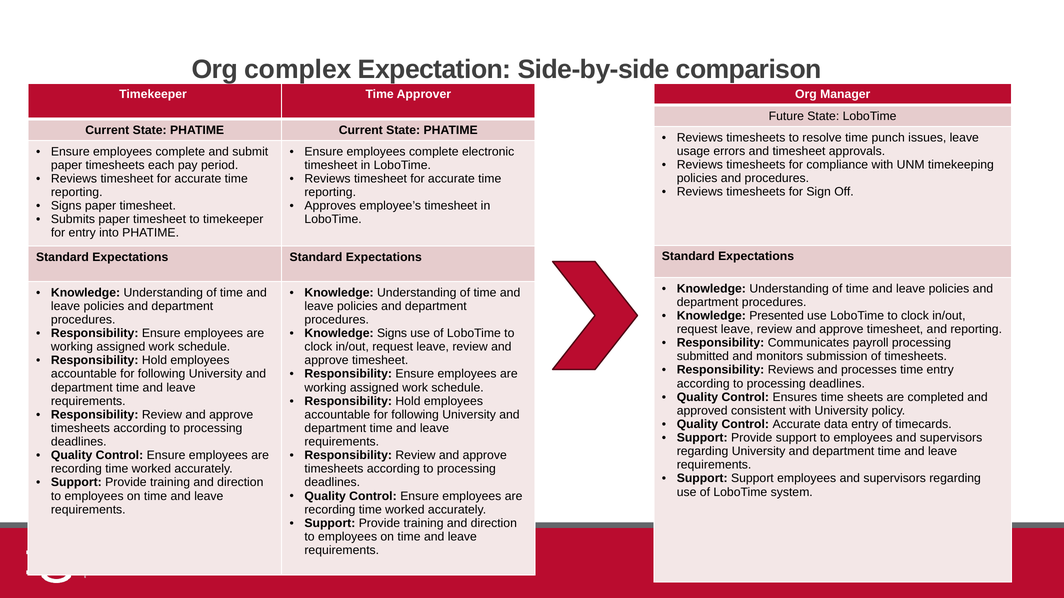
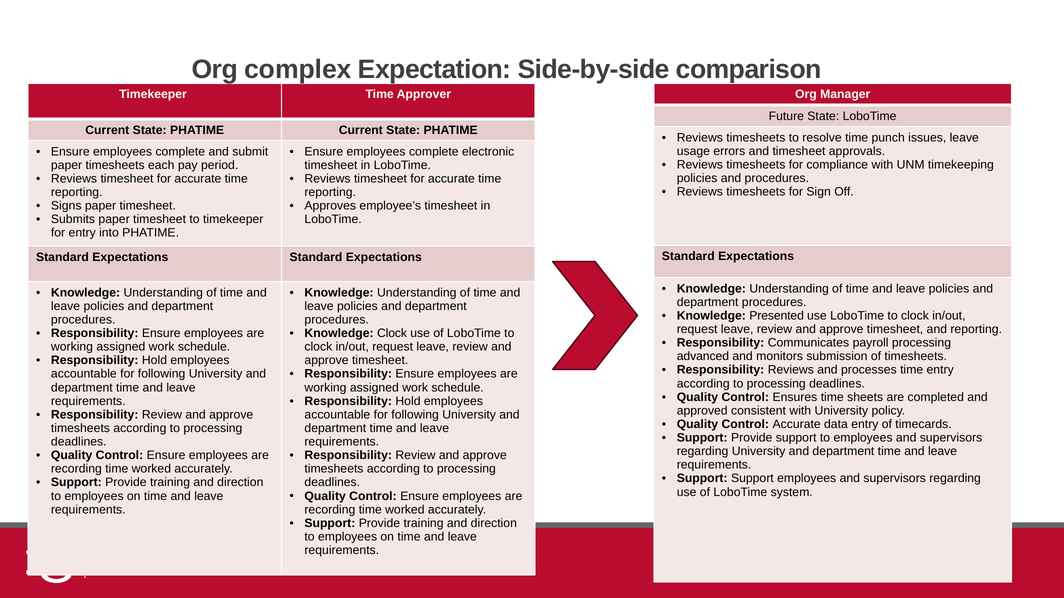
Knowledge Signs: Signs -> Clock (392, 334)
submitted: submitted -> advanced (703, 357)
